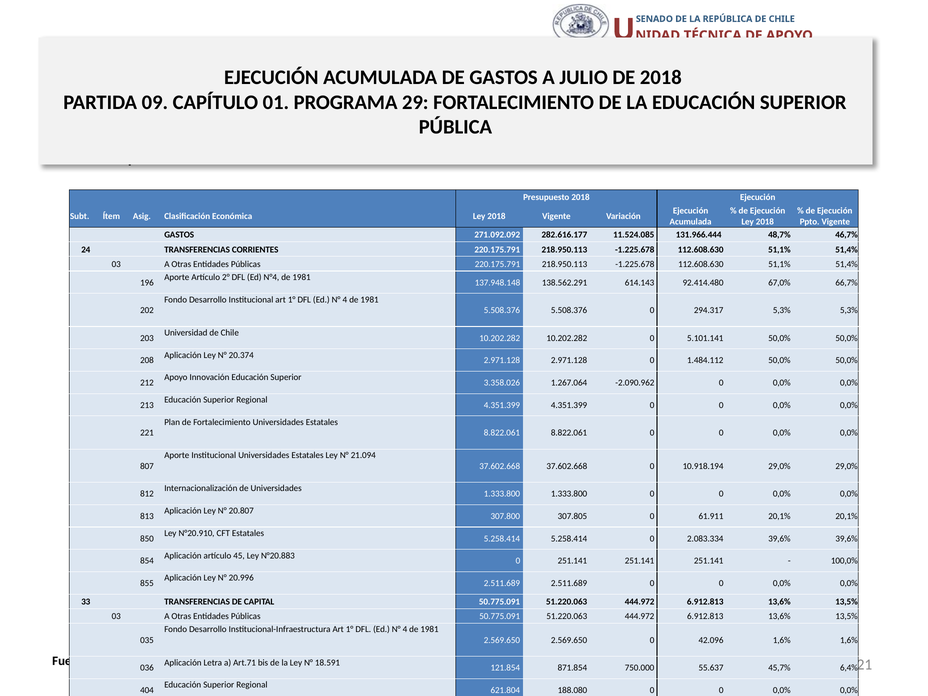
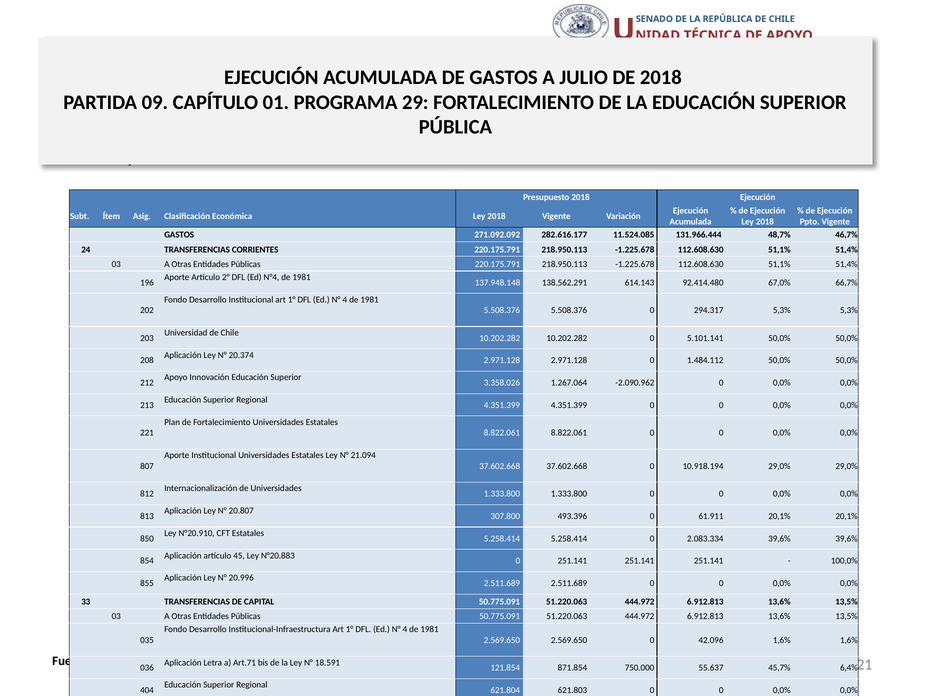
307.805: 307.805 -> 493.396 (572, 516)
188.080: 188.080 -> 621.803 (572, 690)
